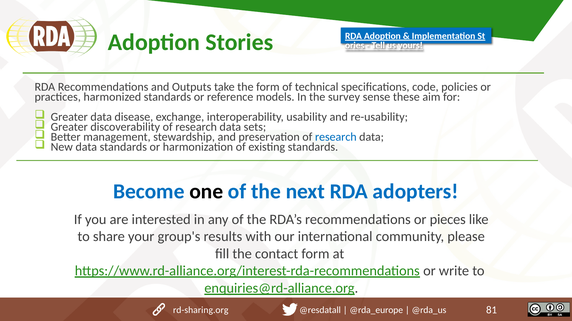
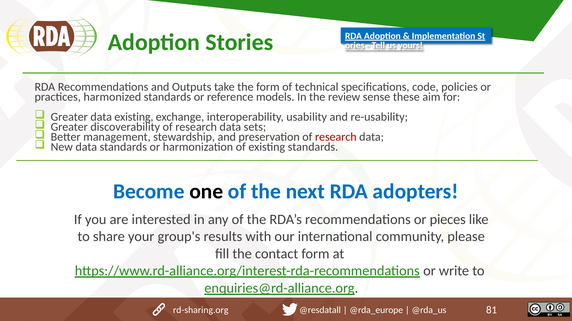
survey: survey -> review (344, 97)
data disease: disease -> existing (134, 117)
research colour: blue -> red (336, 137)
